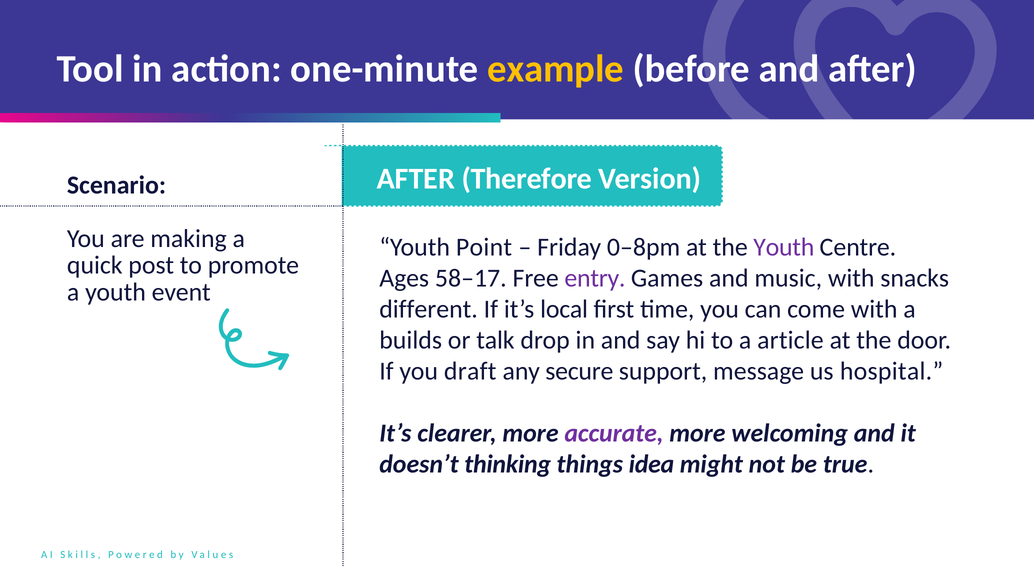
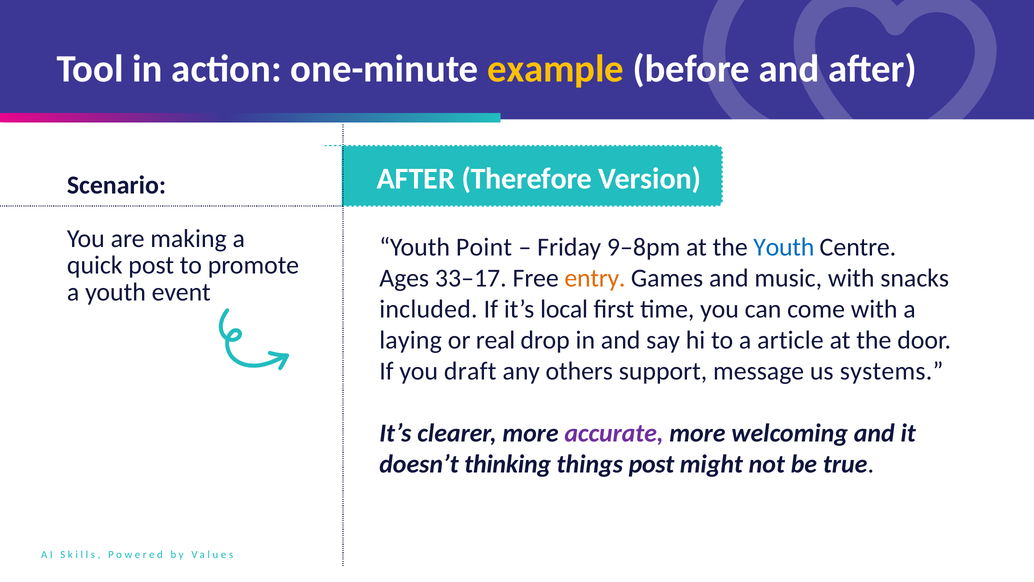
0–8pm: 0–8pm -> 9–8pm (644, 247)
Youth colour: purple -> blue (784, 247)
58–17: 58–17 -> 33–17 (471, 278)
entry colour: purple -> orange (595, 278)
different: different -> included (428, 309)
builds: builds -> laying (411, 340)
talk: talk -> real (495, 340)
secure: secure -> others (579, 371)
hospital: hospital -> systems (892, 371)
things idea: idea -> post (651, 464)
